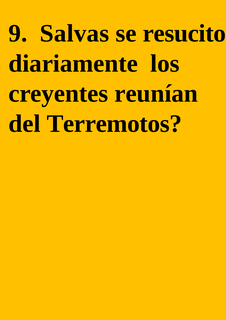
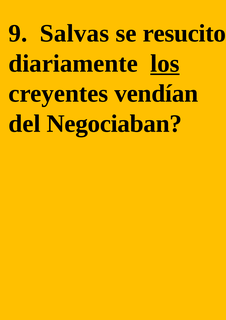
los underline: none -> present (165, 63)
reunían: reunían -> vendían (156, 93)
Terremotos: Terremotos -> Negociaban (114, 124)
